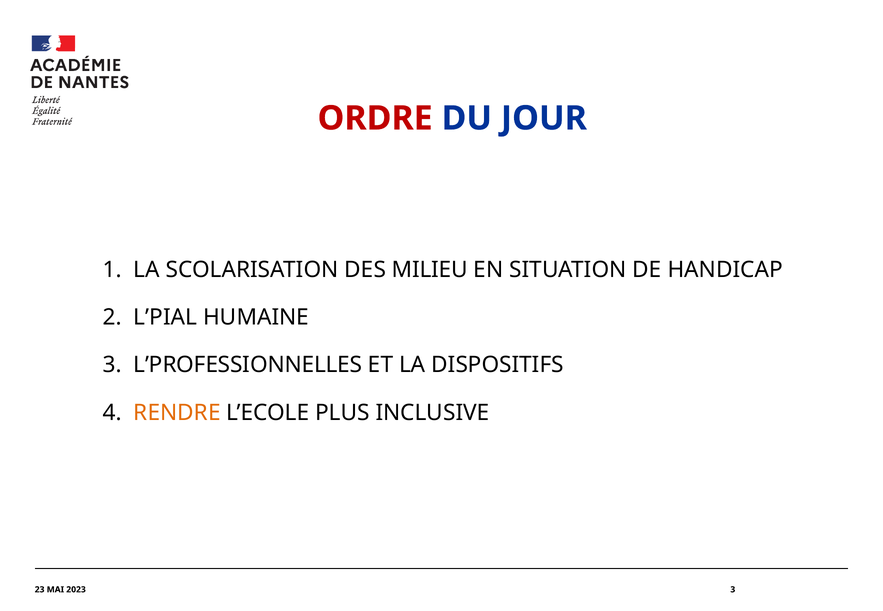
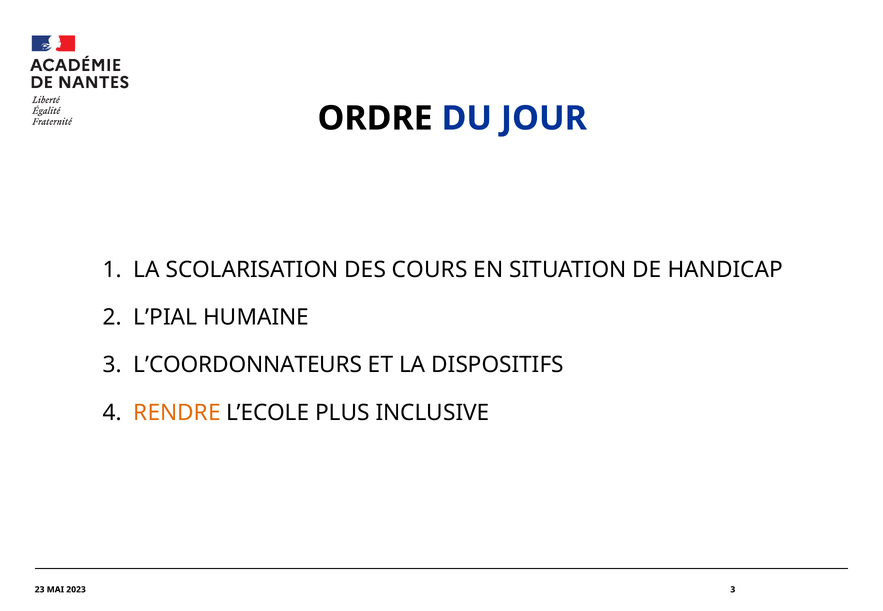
ORDRE colour: red -> black (375, 118)
MILIEU: MILIEU -> COURS (430, 270)
L’PROFESSIONNELLES: L’PROFESSIONNELLES -> L’COORDONNATEURS (248, 365)
